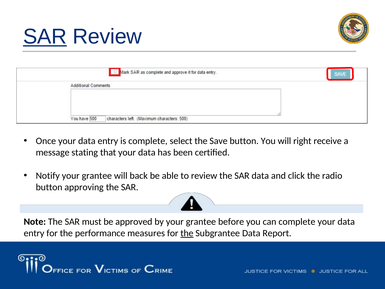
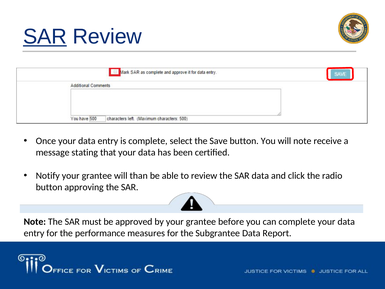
will right: right -> note (302, 141)
back: back -> than (139, 175)
the underline: present -> none (187, 233)
